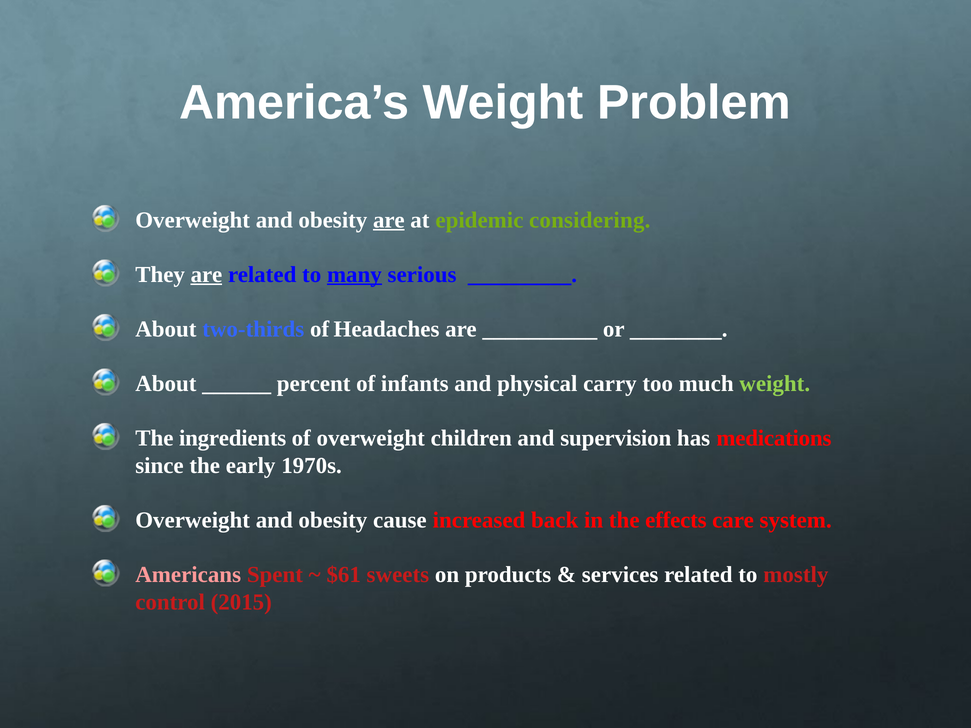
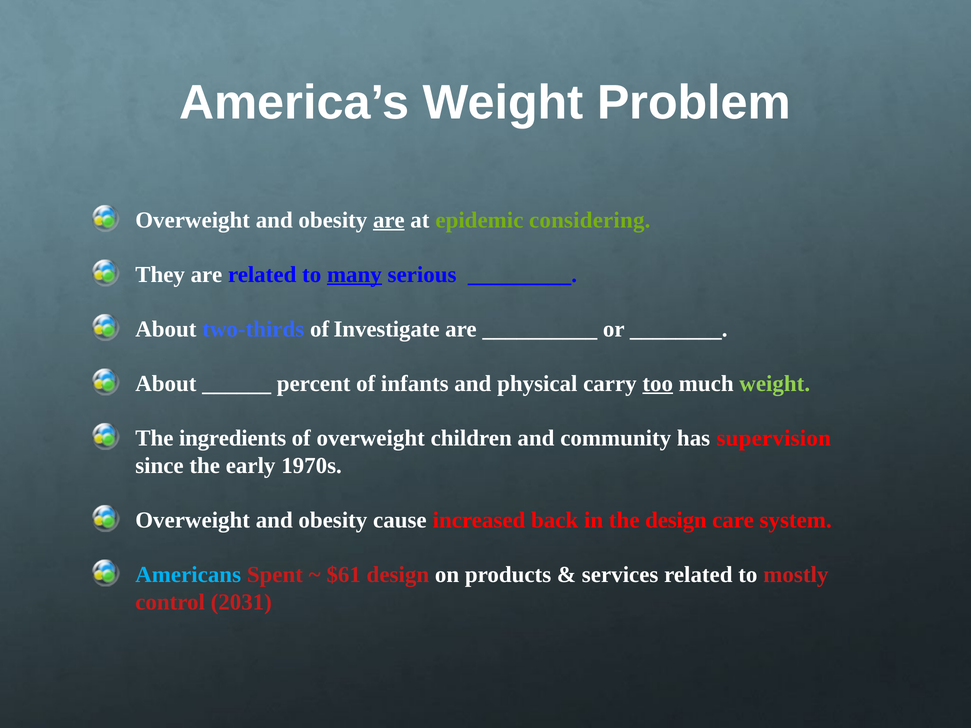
are underline: present -> none (206, 275)
Headaches: Headaches -> Investigate (387, 329)
too underline: none -> present (658, 384)
supervision: supervision -> community (616, 438)
medications: medications -> supervision (774, 438)
the effects: effects -> design (676, 520)
Americans colour: pink -> light blue (188, 575)
$61 sweets: sweets -> design (398, 575)
2015: 2015 -> 2031 (241, 602)
